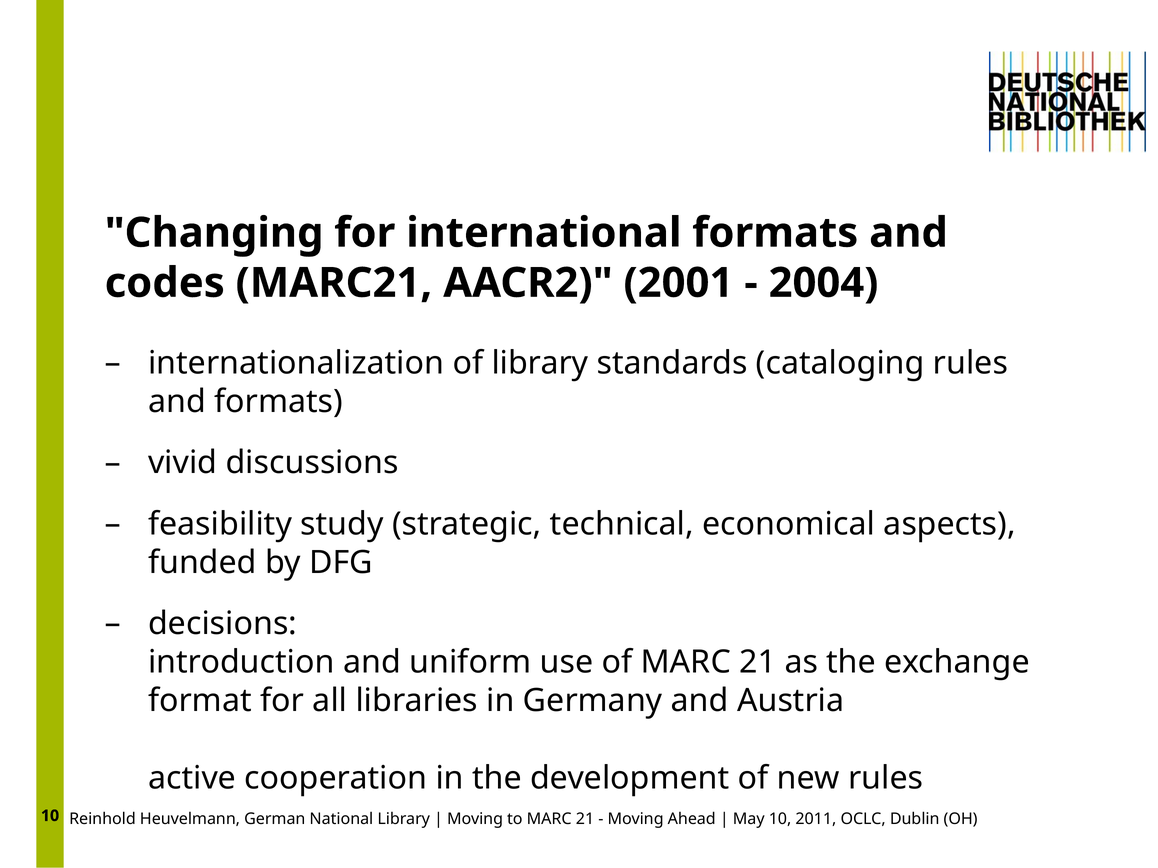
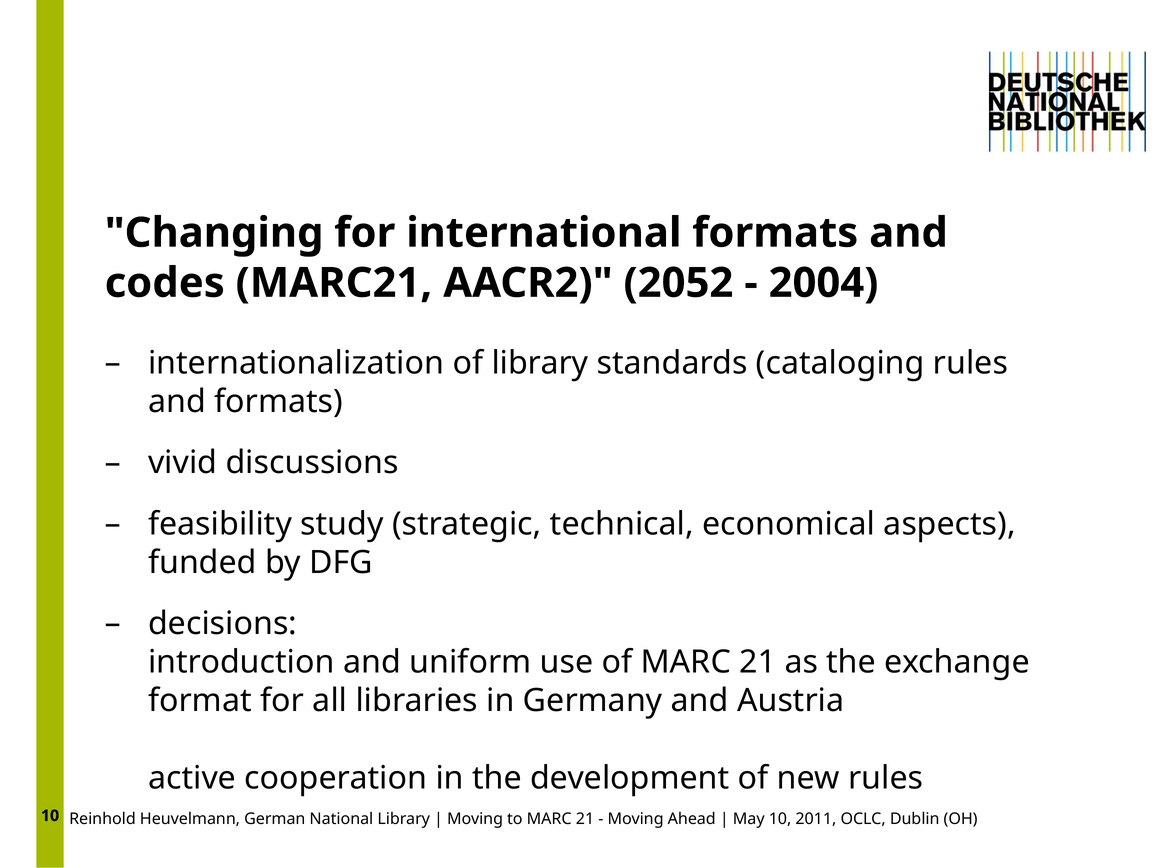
2001: 2001 -> 2052 (678, 283)
